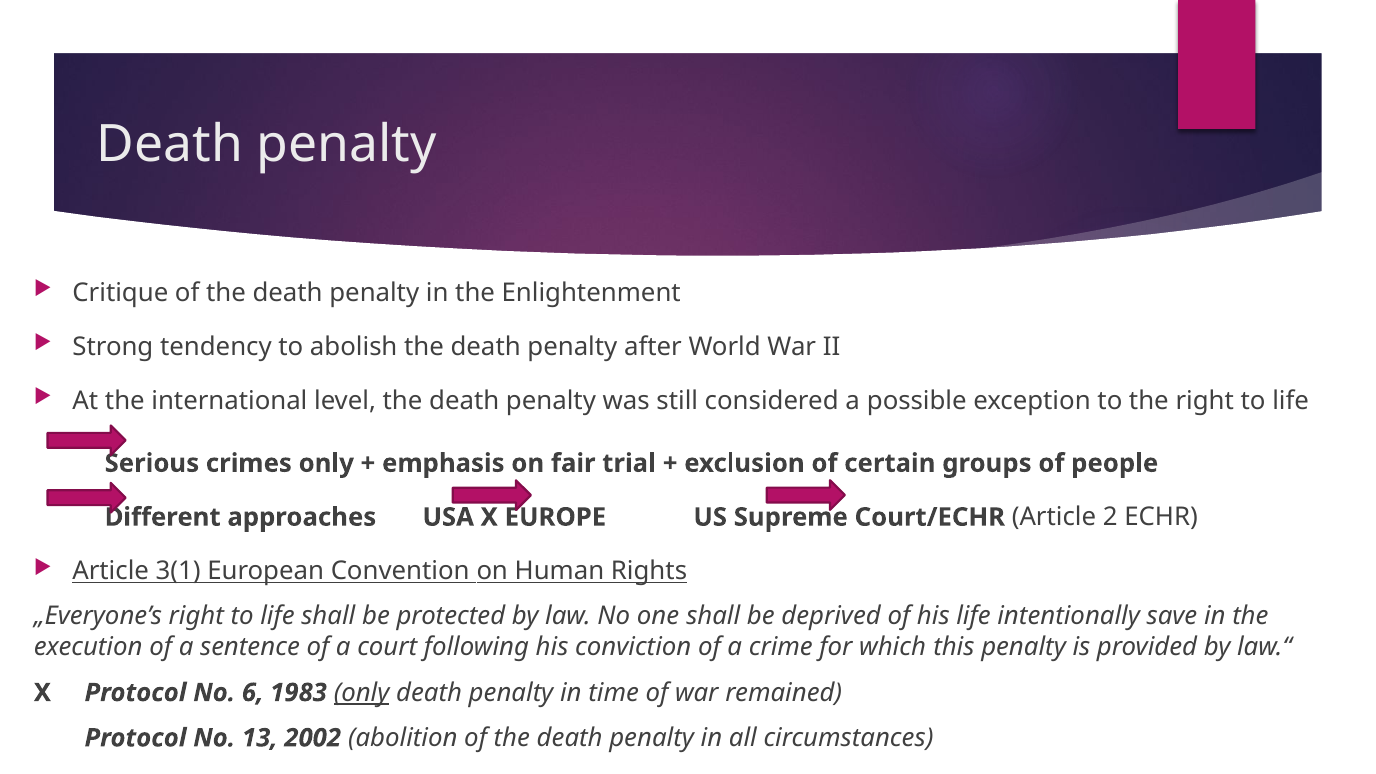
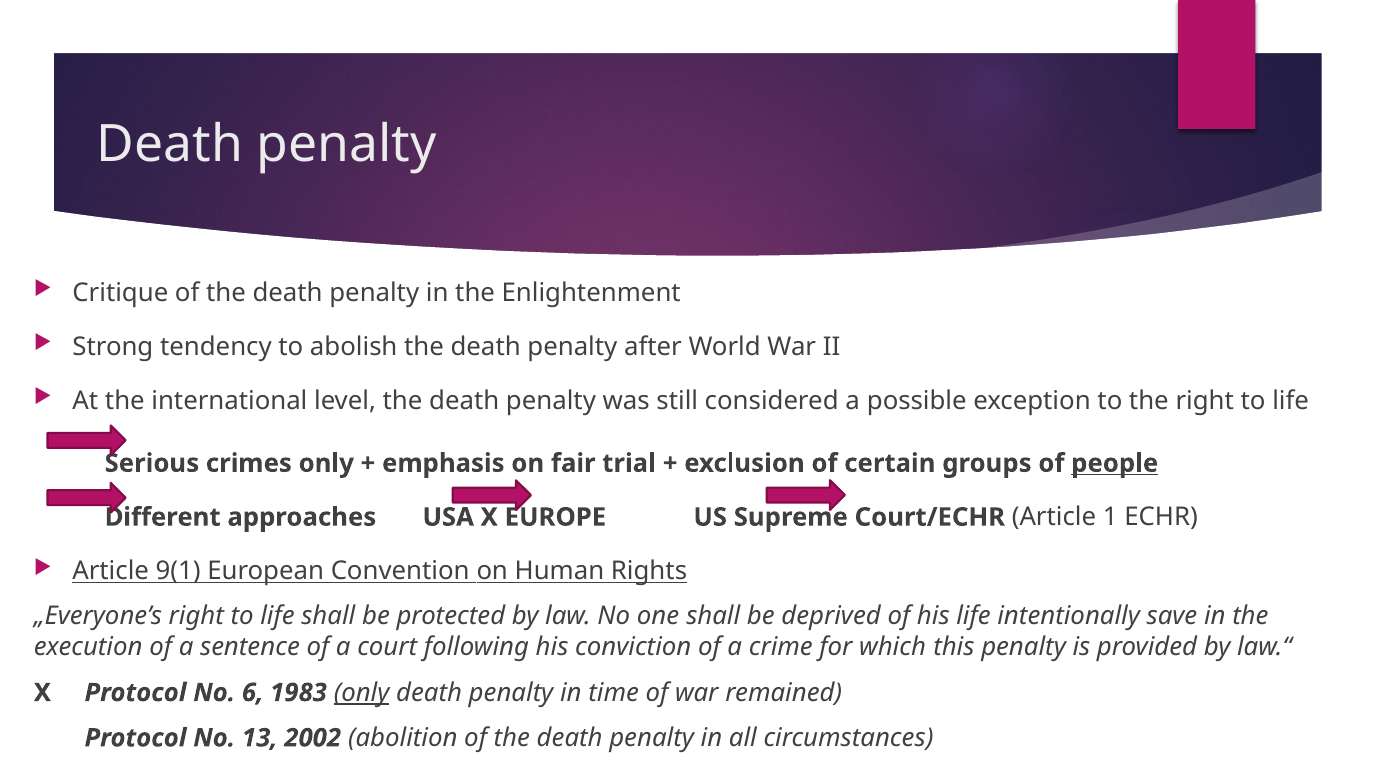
people underline: none -> present (1115, 463)
2: 2 -> 1 (1110, 517)
3(1: 3(1 -> 9(1 (178, 571)
